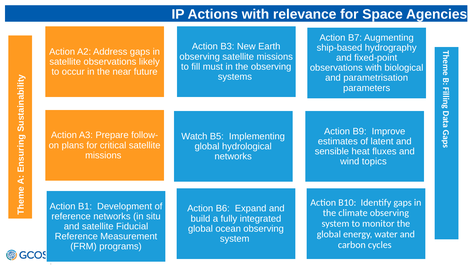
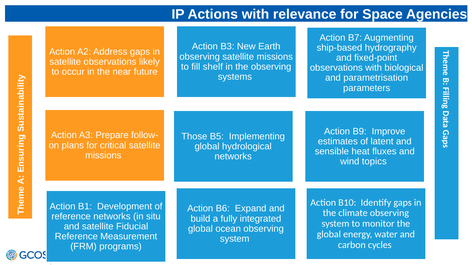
must: must -> shelf (213, 67)
Watch: Watch -> Those (194, 137)
